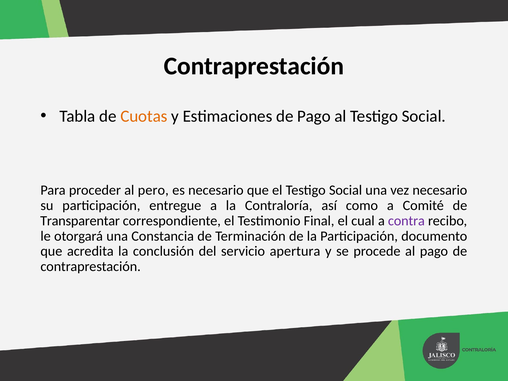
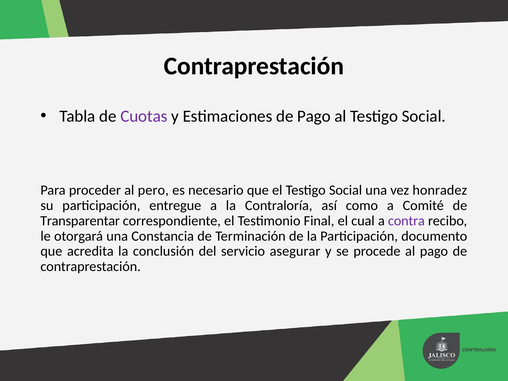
Cuotas colour: orange -> purple (144, 116)
vez necesario: necesario -> honradez (440, 190)
apertura: apertura -> asegurar (295, 251)
